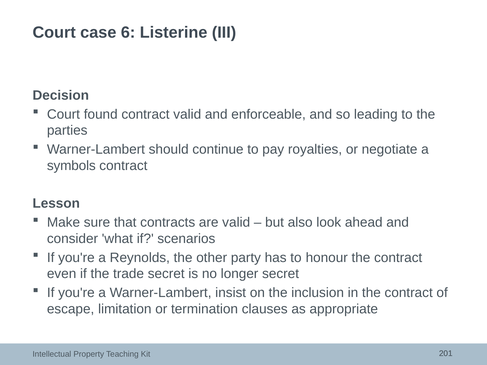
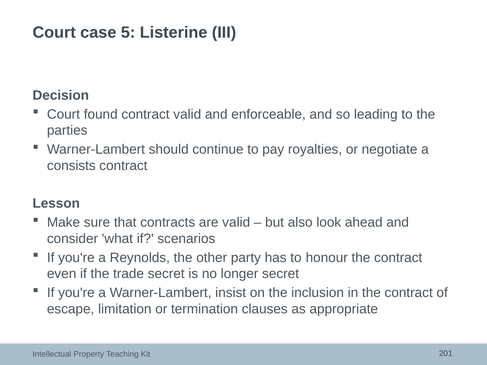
6: 6 -> 5 (128, 32)
symbols: symbols -> consists (71, 166)
